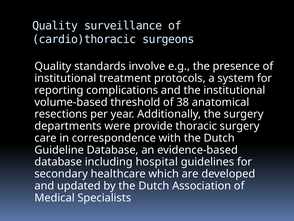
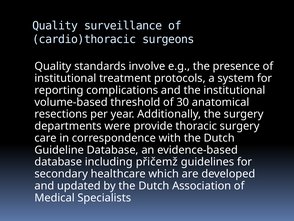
38: 38 -> 30 (183, 102)
hospital: hospital -> přičemž (157, 162)
